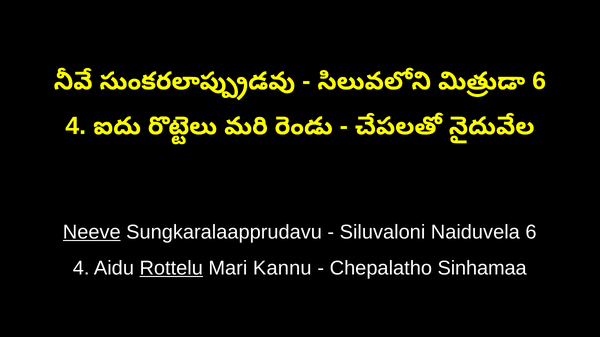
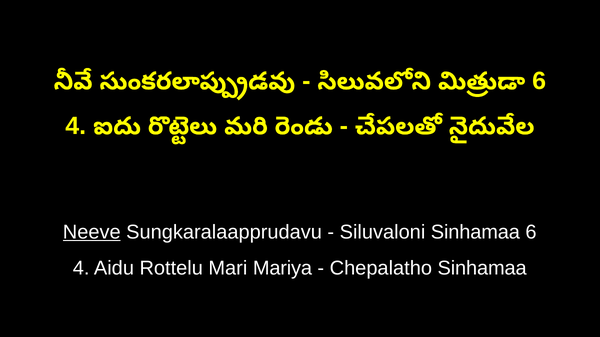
Siluvaloni Naiduvela: Naiduvela -> Sinhamaa (475, 232)
Rottelu underline: present -> none (171, 268)
Kannu: Kannu -> Mariya (282, 268)
